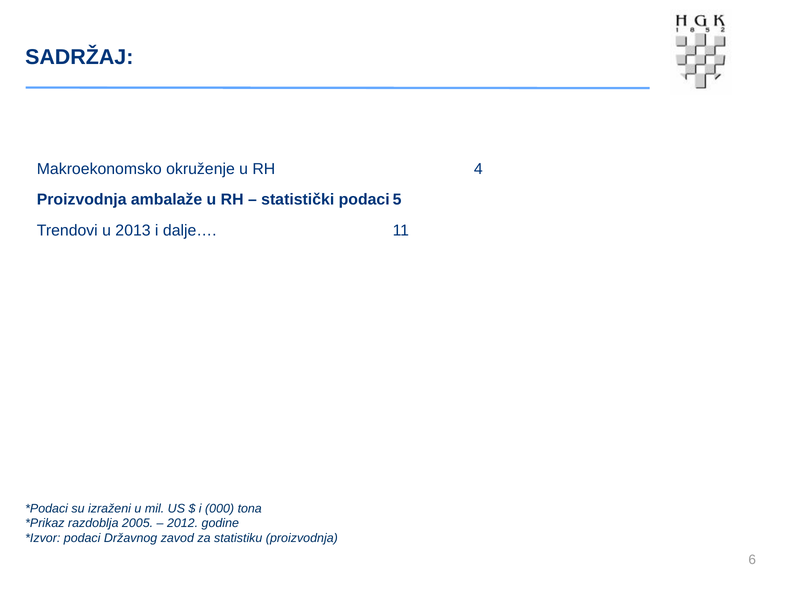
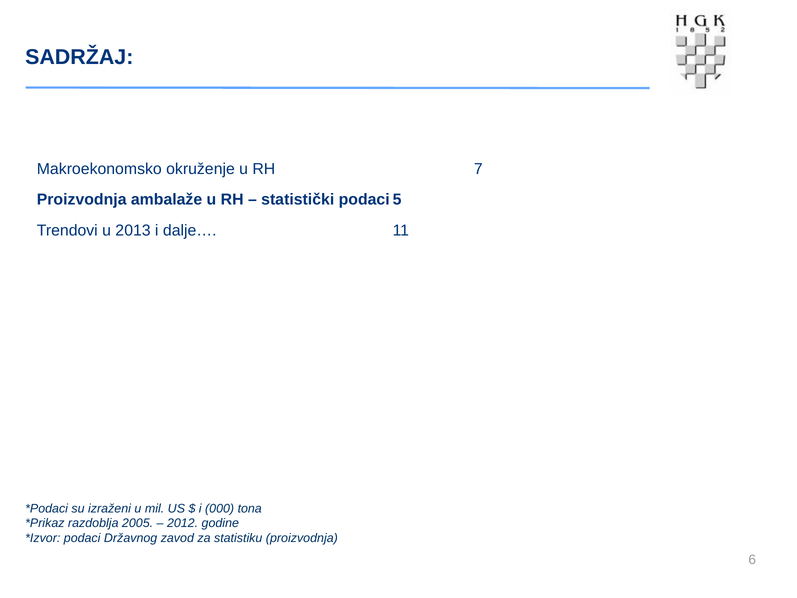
4: 4 -> 7 (478, 169)
